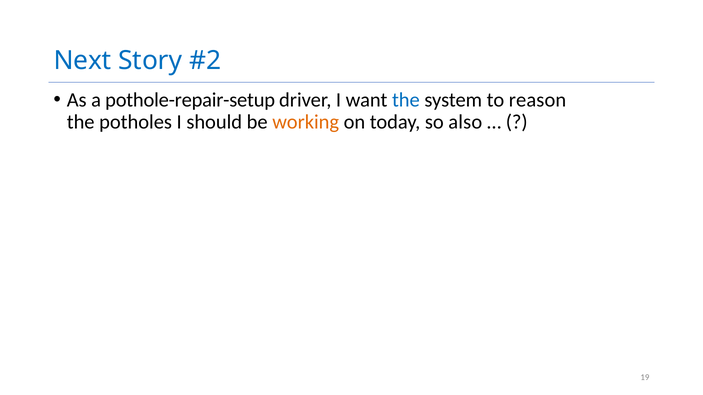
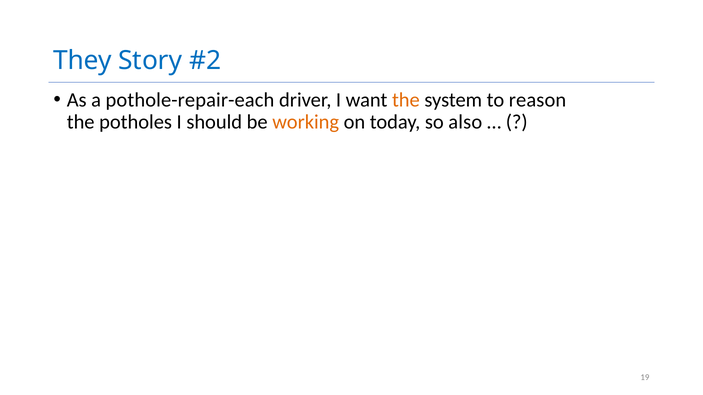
Next: Next -> They (83, 60)
pothole-repair-setup: pothole-repair-setup -> pothole-repair-each (190, 100)
the colour: blue -> orange (406, 100)
